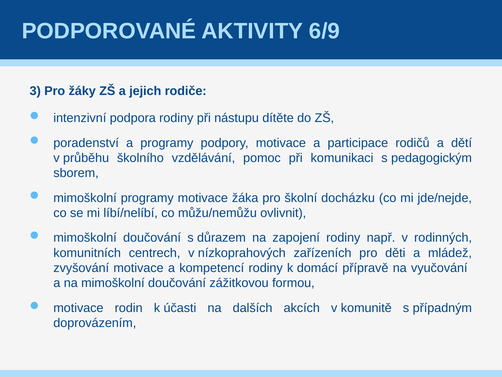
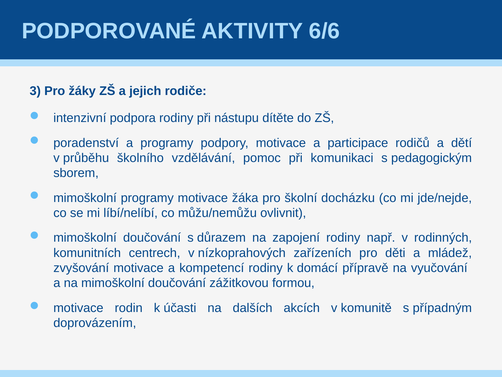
6/9: 6/9 -> 6/6 (324, 31)
